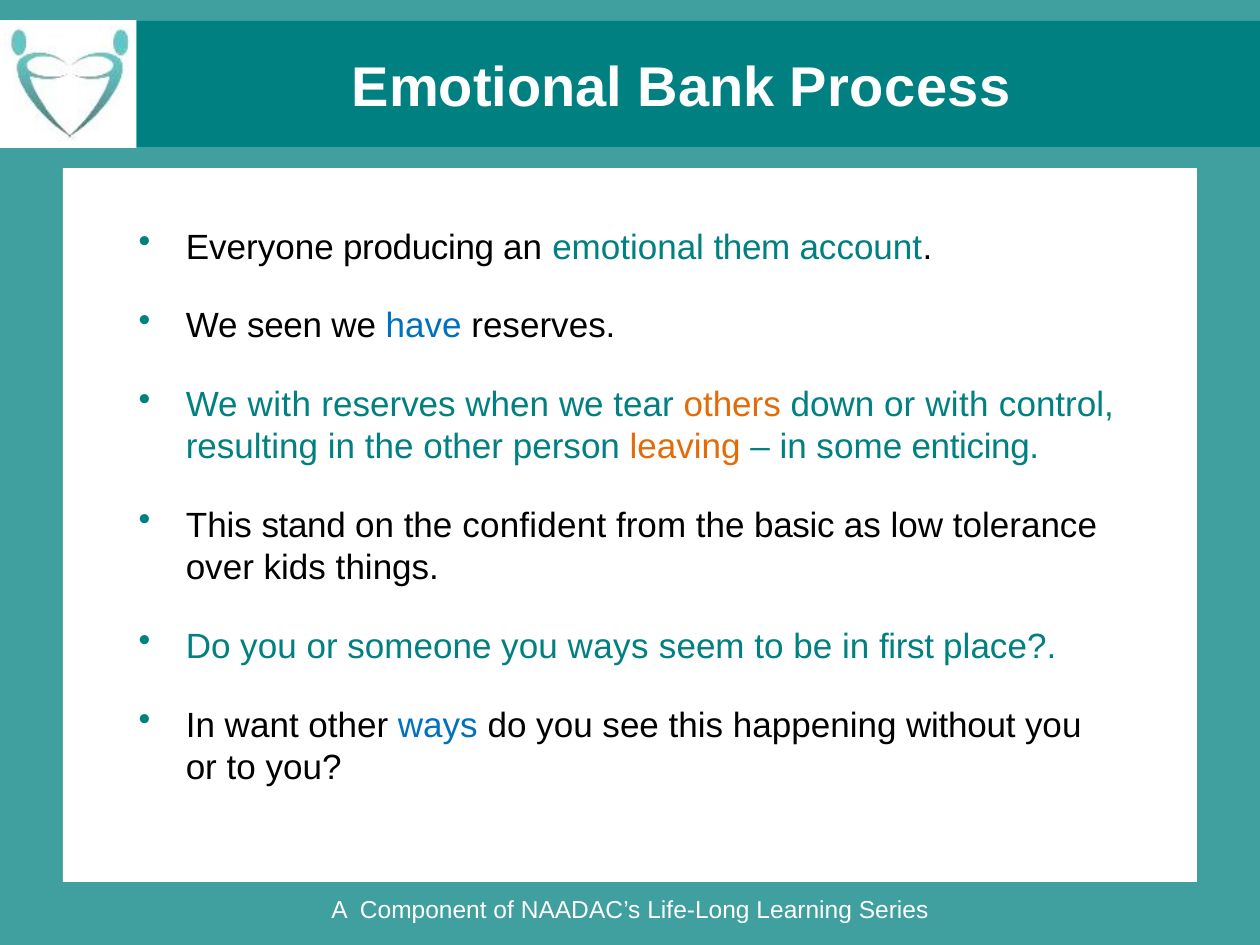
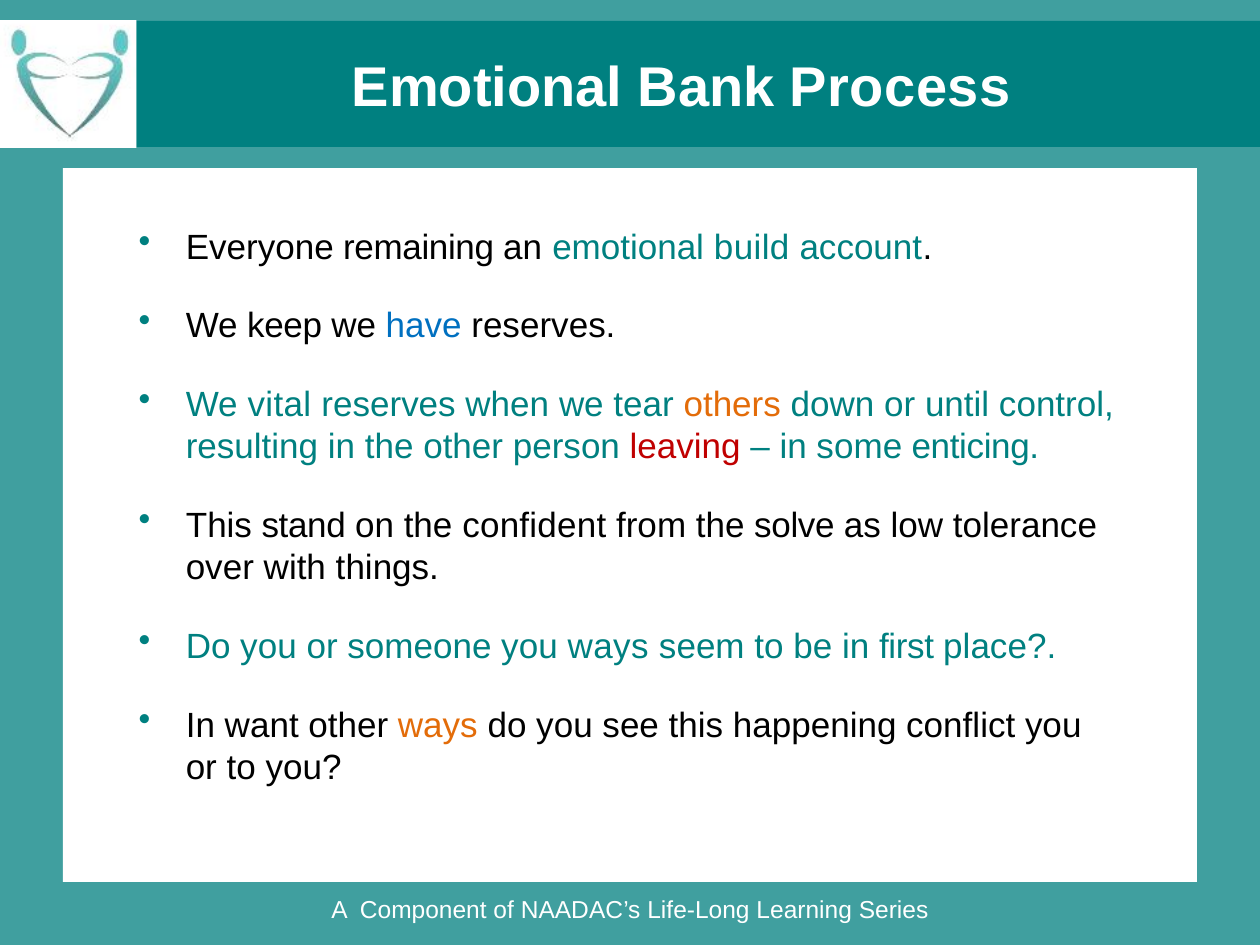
producing: producing -> remaining (419, 248)
them: them -> build (752, 248)
seen: seen -> keep (285, 326)
We with: with -> vital (279, 405)
or with: with -> until (957, 405)
leaving colour: orange -> red (685, 447)
basic: basic -> solve (794, 526)
kids: kids -> with (295, 568)
ways colour: blue -> orange (438, 726)
without: without -> conflict (961, 726)
